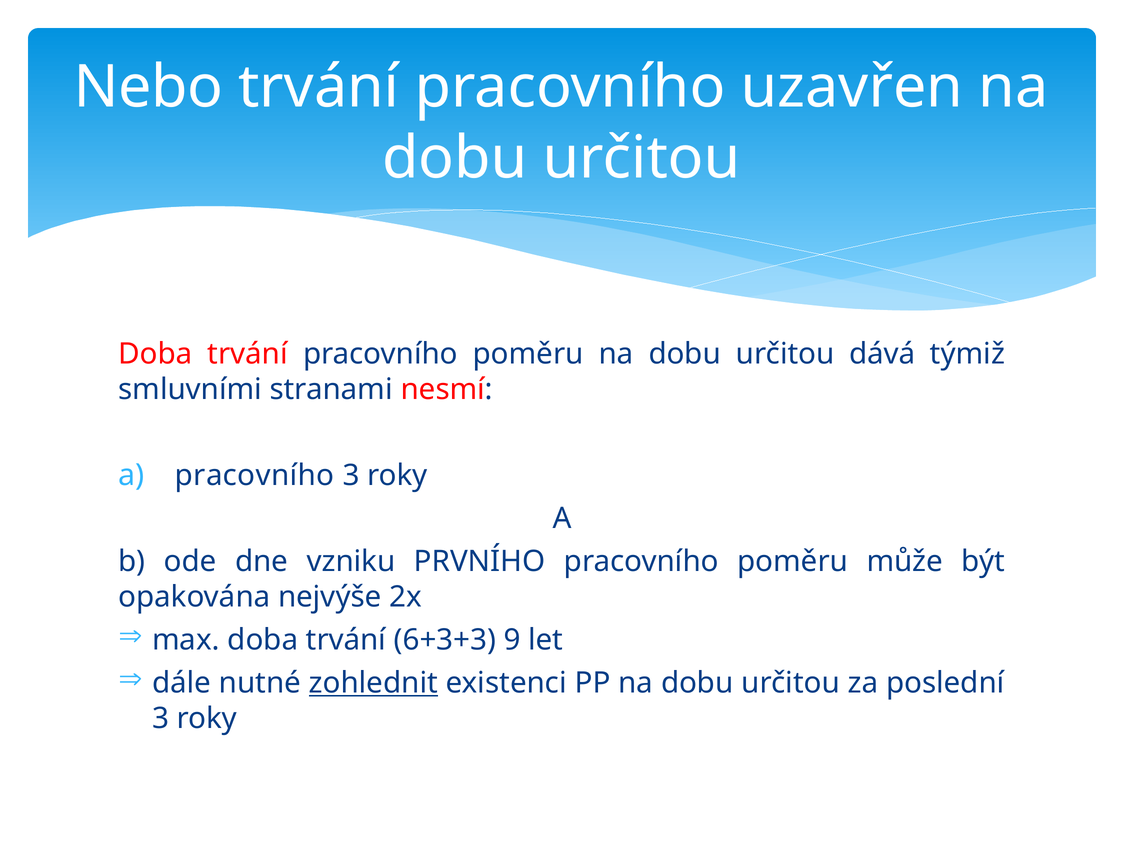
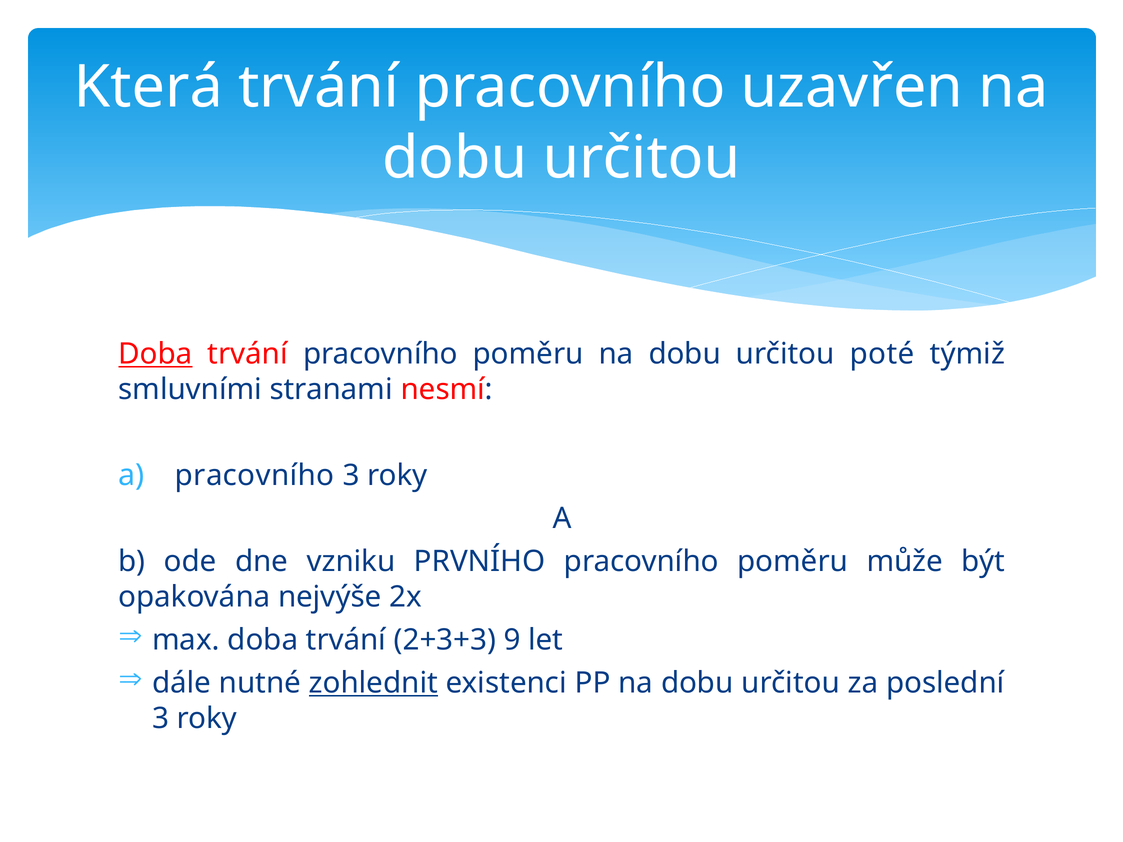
Nebo: Nebo -> Která (148, 87)
Doba underline: none -> present (155, 354)
dává: dává -> poté (882, 354)
6+3+3: 6+3+3 -> 2+3+3 (445, 640)
